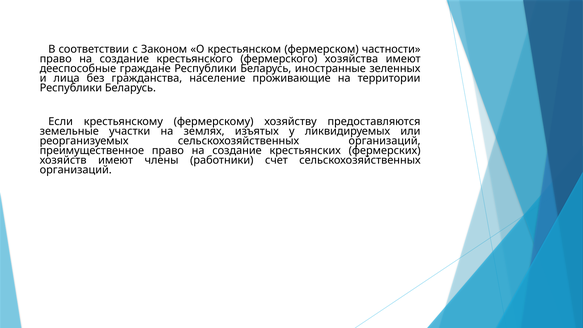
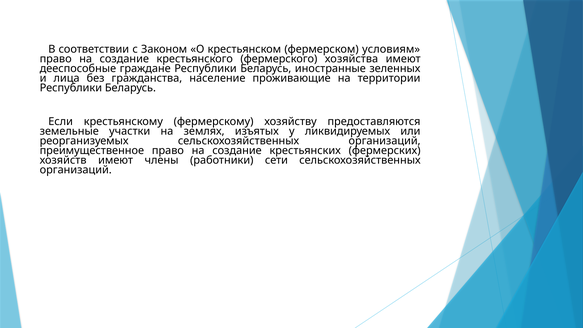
частности: частности -> условиям (391, 49)
счет: счет -> сети (276, 160)
